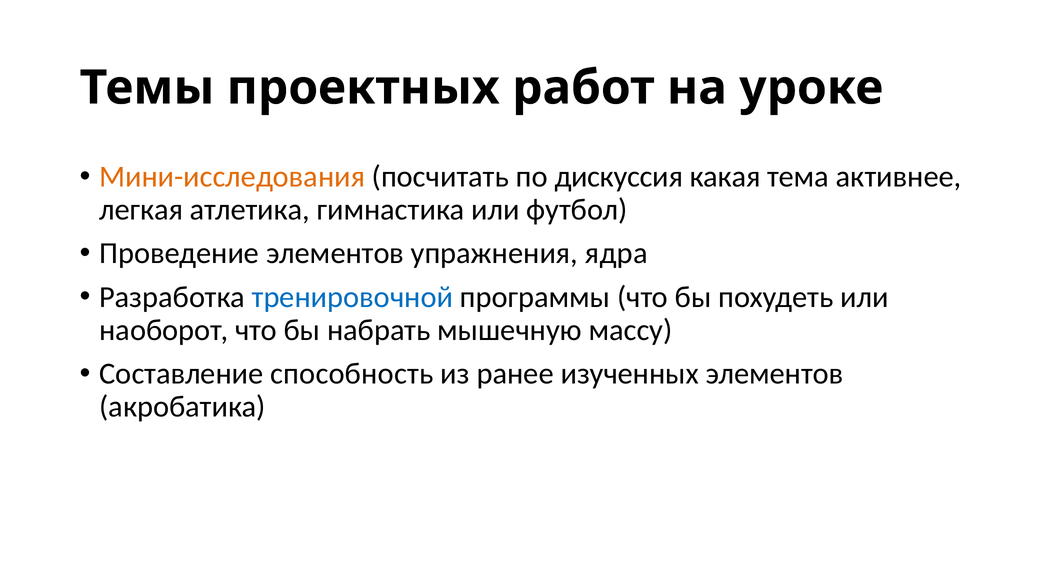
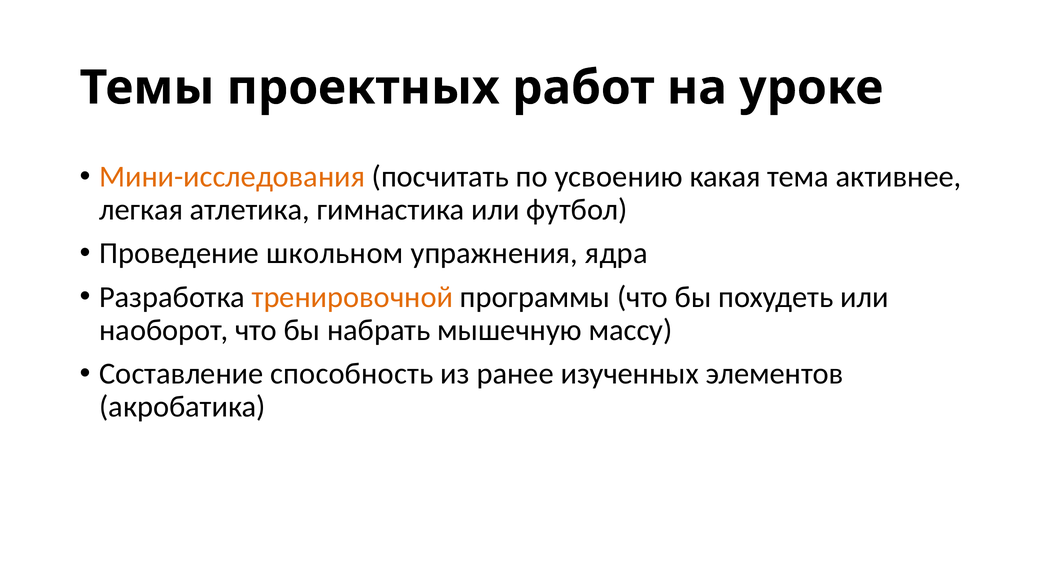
дискуссия: дискуссия -> усвоению (619, 177)
Проведение элементов: элементов -> школьном (335, 253)
тренировочной colour: blue -> orange (352, 297)
